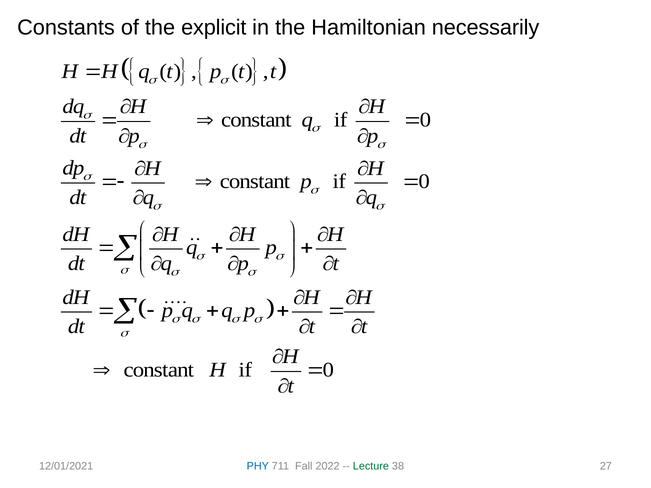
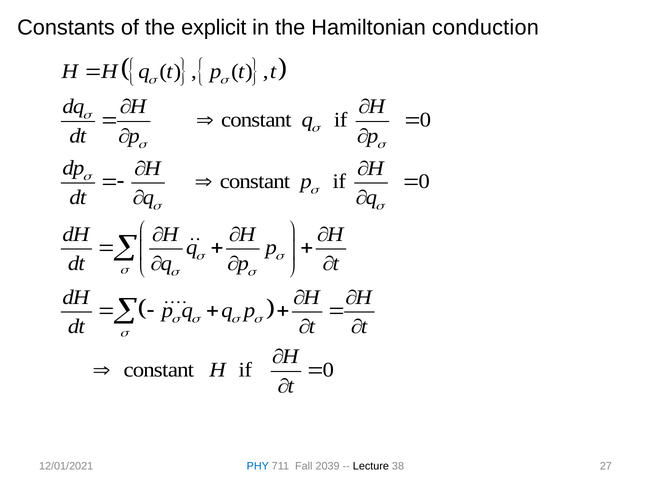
necessarily: necessarily -> conduction (485, 27)
2022: 2022 -> 2039 (328, 466)
Lecture colour: green -> black (371, 466)
